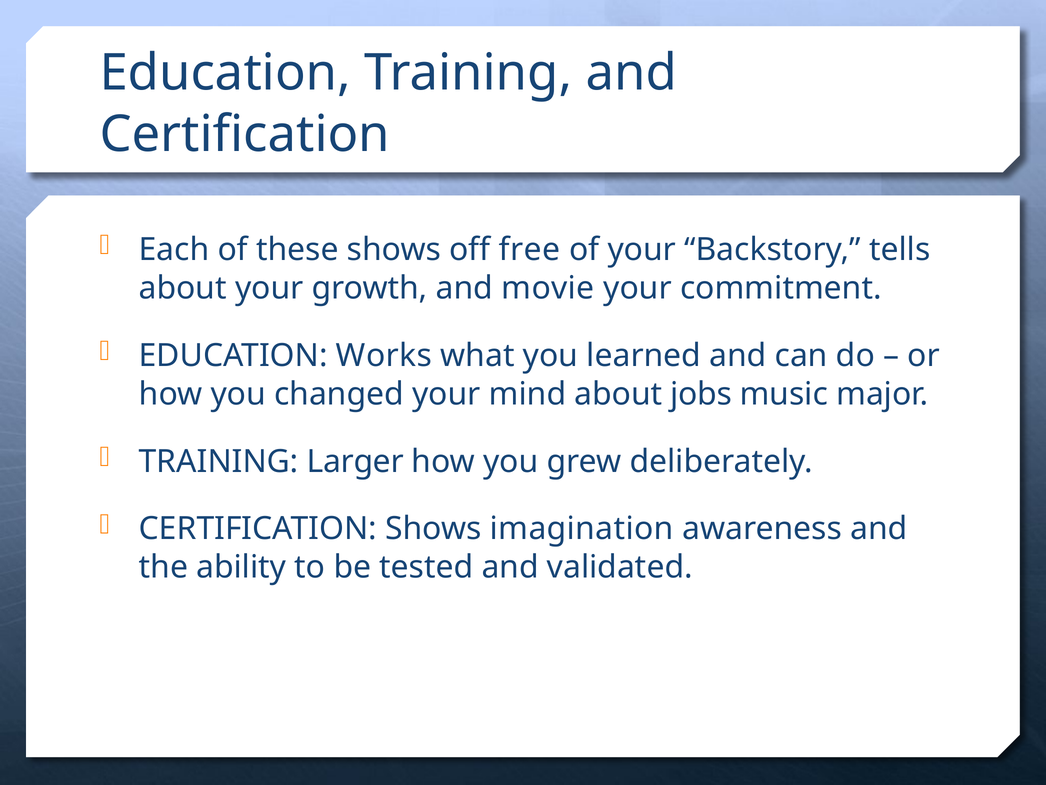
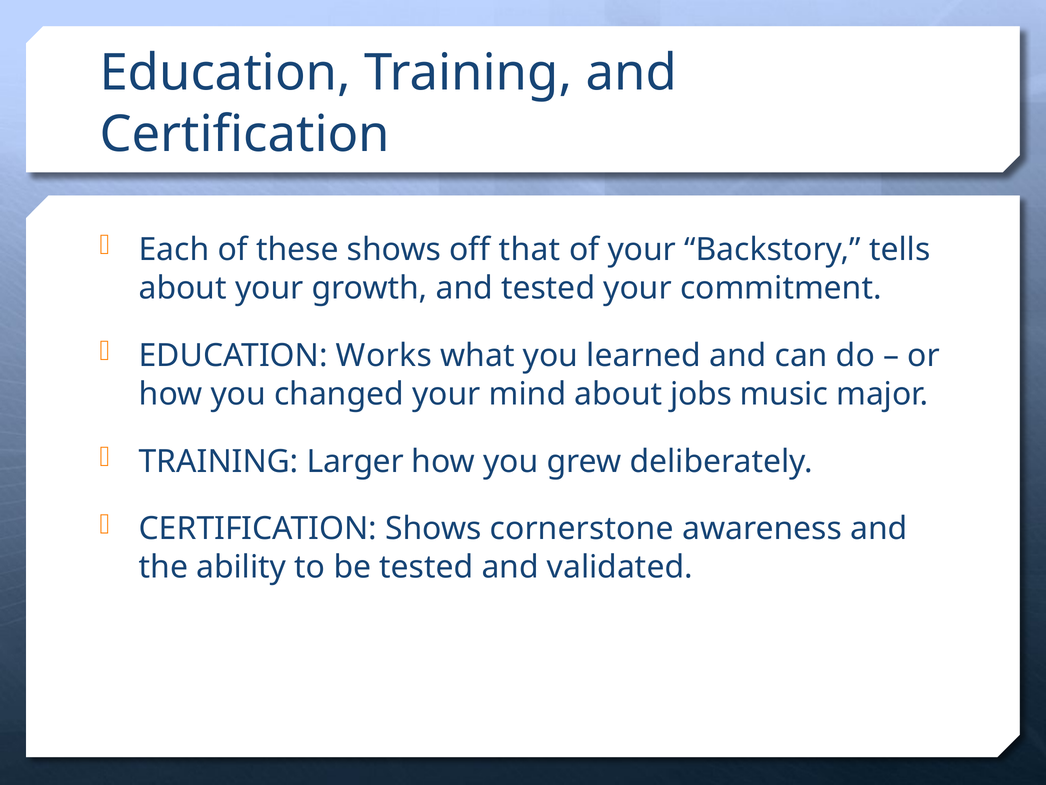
free: free -> that (530, 250)
and movie: movie -> tested (548, 288)
imagination: imagination -> cornerstone (582, 529)
